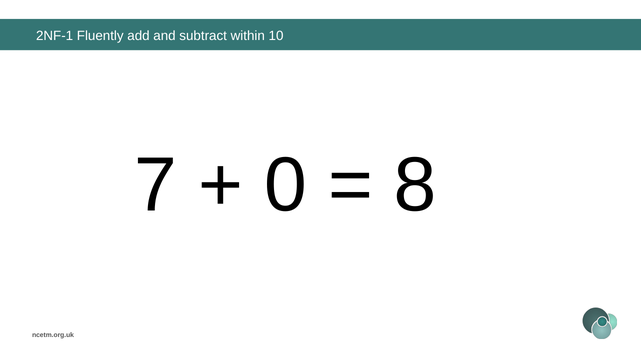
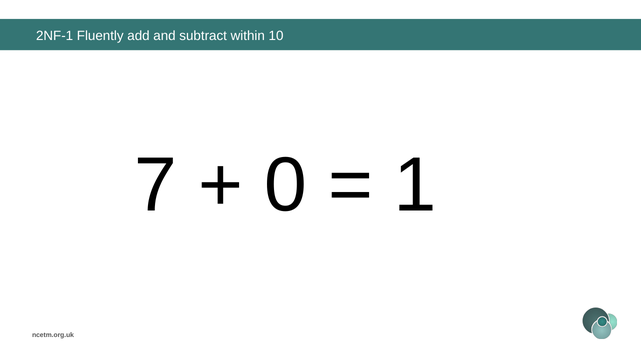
8: 8 -> 1 (415, 185)
